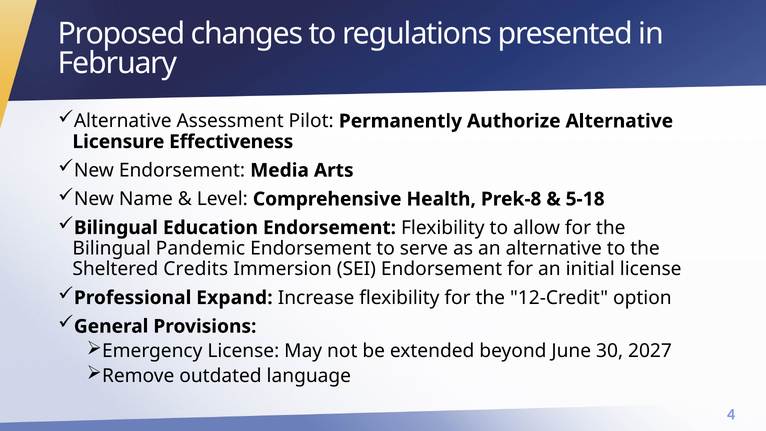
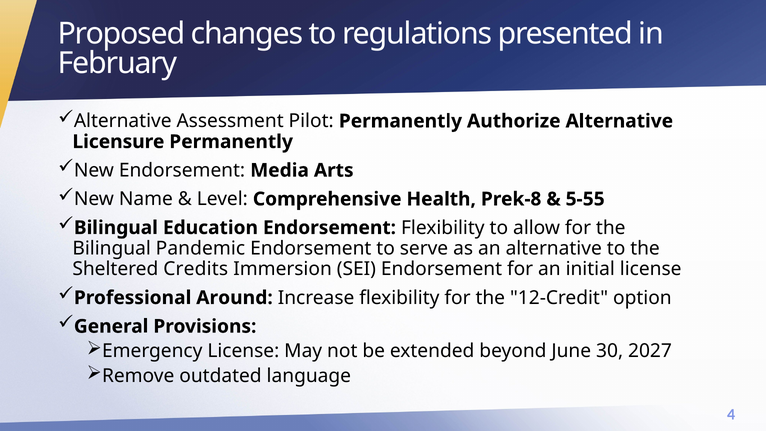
Licensure Effectiveness: Effectiveness -> Permanently (231, 142)
5-18: 5-18 -> 5-55 (585, 199)
Expand: Expand -> Around (235, 298)
